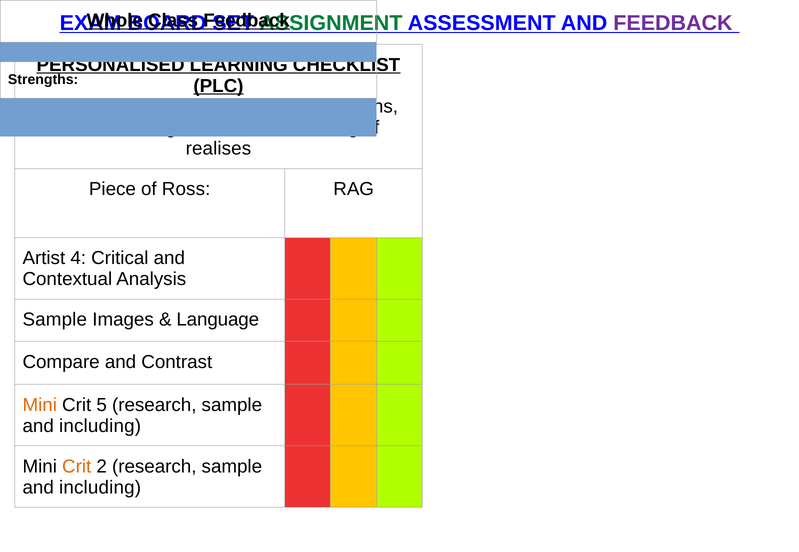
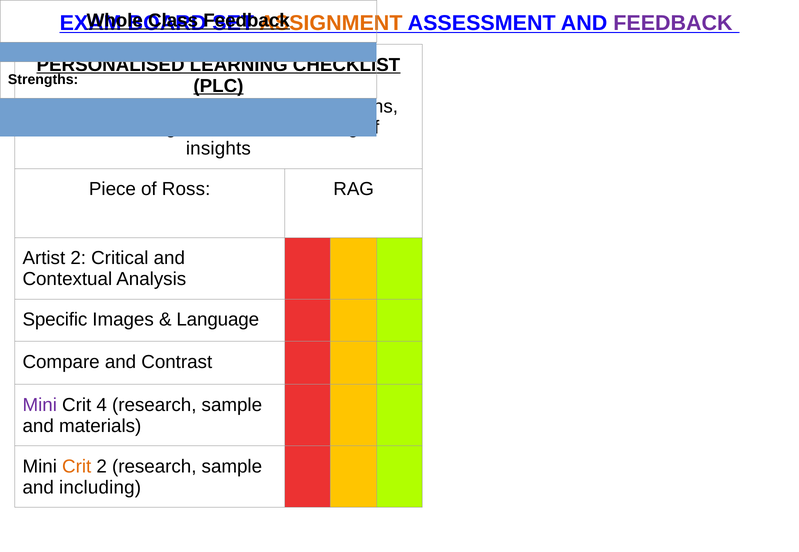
ASSIGNMENT colour: green -> orange (331, 23)
realises: realises -> insights (218, 149)
Artist 4: 4 -> 2 (78, 258)
Sample: Sample -> Specific (55, 319)
Mini colour: orange -> purple (40, 405)
5: 5 -> 4 (102, 405)
including: including -> materials (100, 426)
